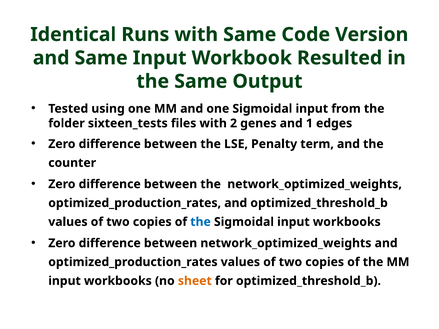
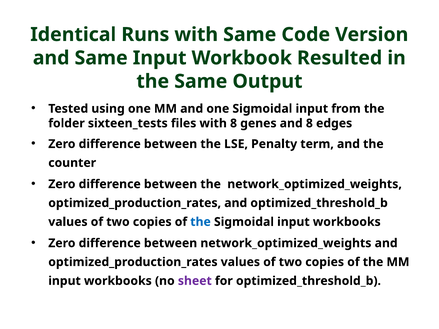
with 2: 2 -> 8 (234, 123)
and 1: 1 -> 8 (309, 123)
sheet colour: orange -> purple (195, 281)
